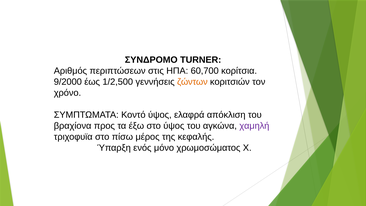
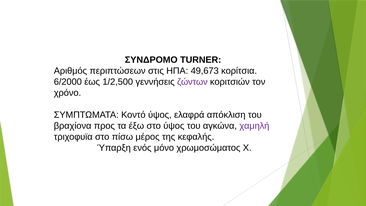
60,700: 60,700 -> 49,673 (205, 71)
9/2000: 9/2000 -> 6/2000 (68, 82)
ζώντων colour: orange -> purple (192, 82)
